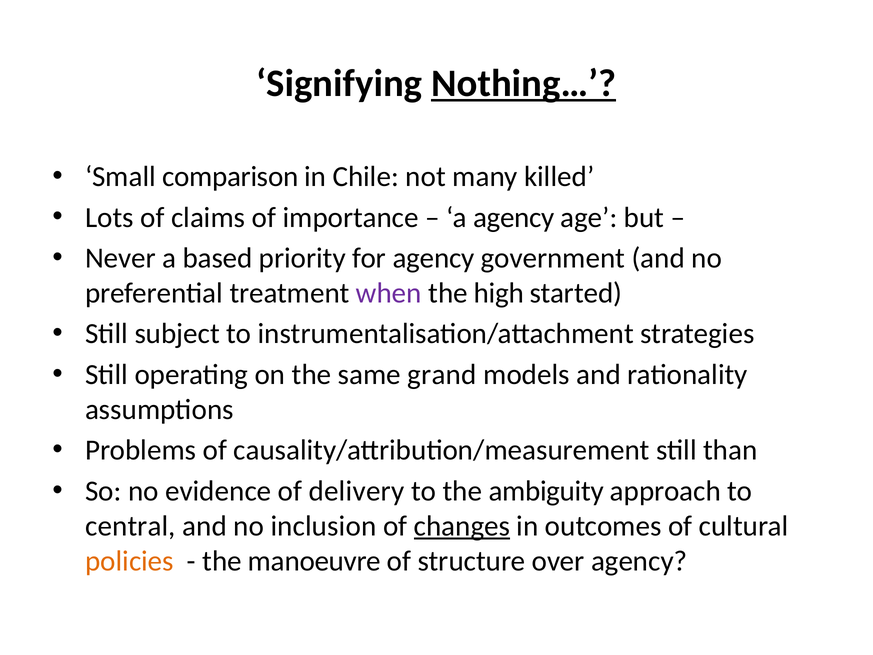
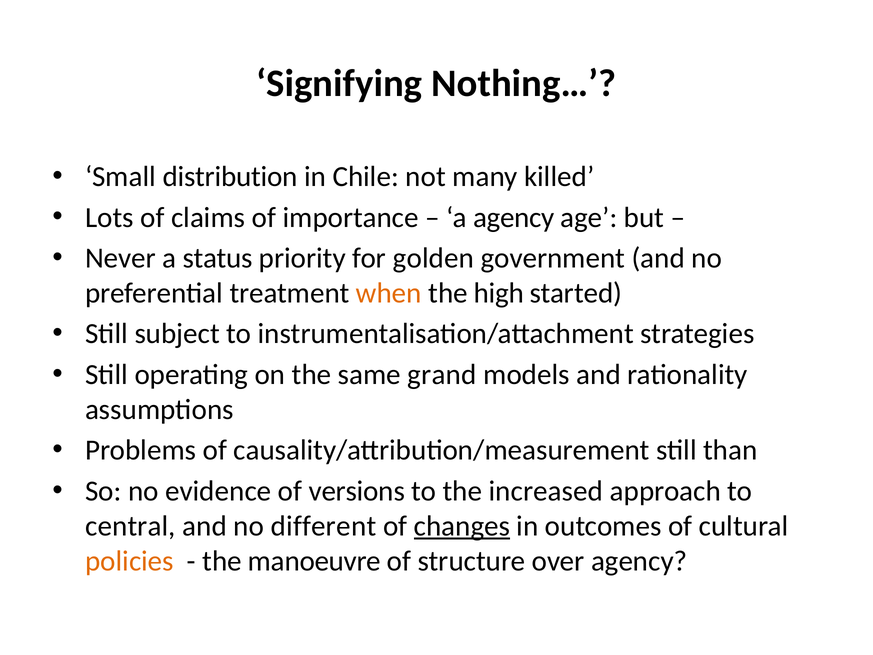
Nothing… underline: present -> none (524, 84)
comparison: comparison -> distribution (230, 177)
based: based -> status (218, 258)
for agency: agency -> golden (433, 258)
when colour: purple -> orange (389, 293)
delivery: delivery -> versions (357, 491)
ambiguity: ambiguity -> increased (546, 491)
inclusion: inclusion -> different (323, 526)
